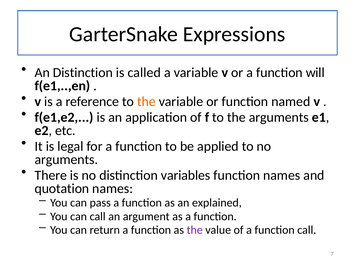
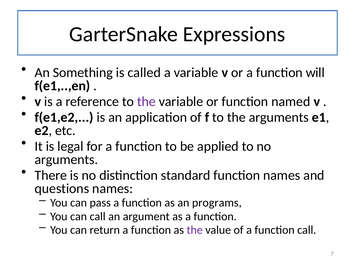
An Distinction: Distinction -> Something (83, 73)
the colour: orange -> purple (146, 102)
variables: variables -> standard (186, 176)
quotation: quotation -> questions (62, 189)
explained: explained -> programs (217, 203)
